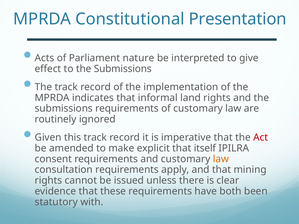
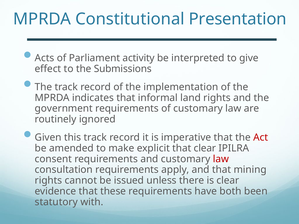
nature: nature -> activity (139, 58)
submissions: submissions -> government (64, 109)
that itself: itself -> clear (205, 148)
law colour: orange -> red (221, 159)
